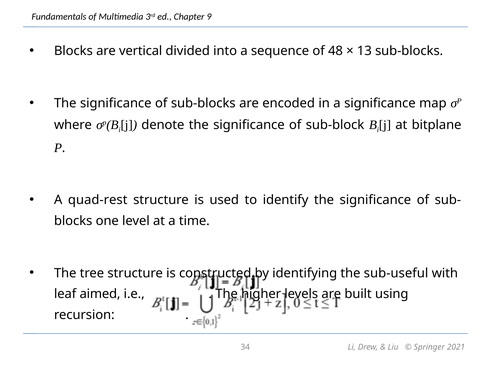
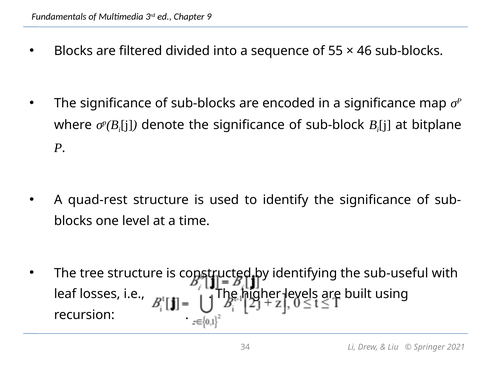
vertical: vertical -> filtered (141, 51)
48: 48 -> 55 (335, 51)
13: 13 -> 46 (364, 51)
aimed: aimed -> losses (100, 294)
